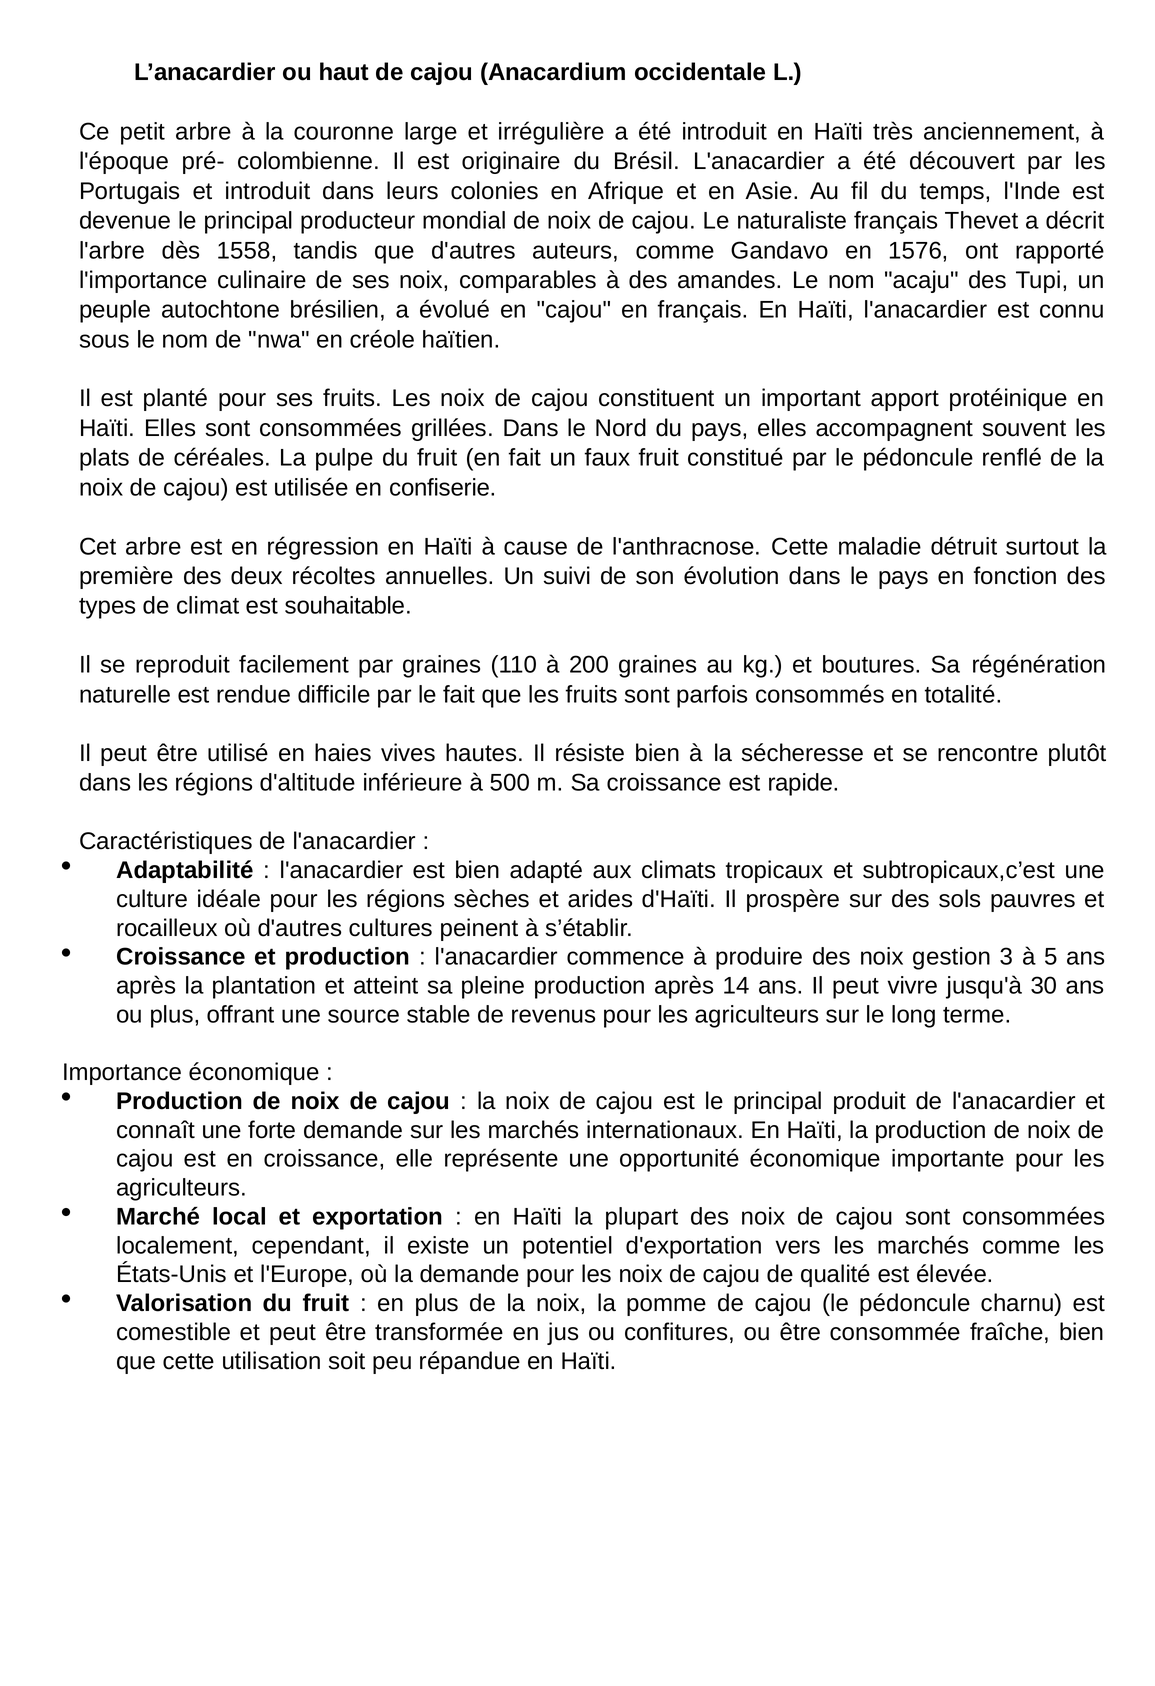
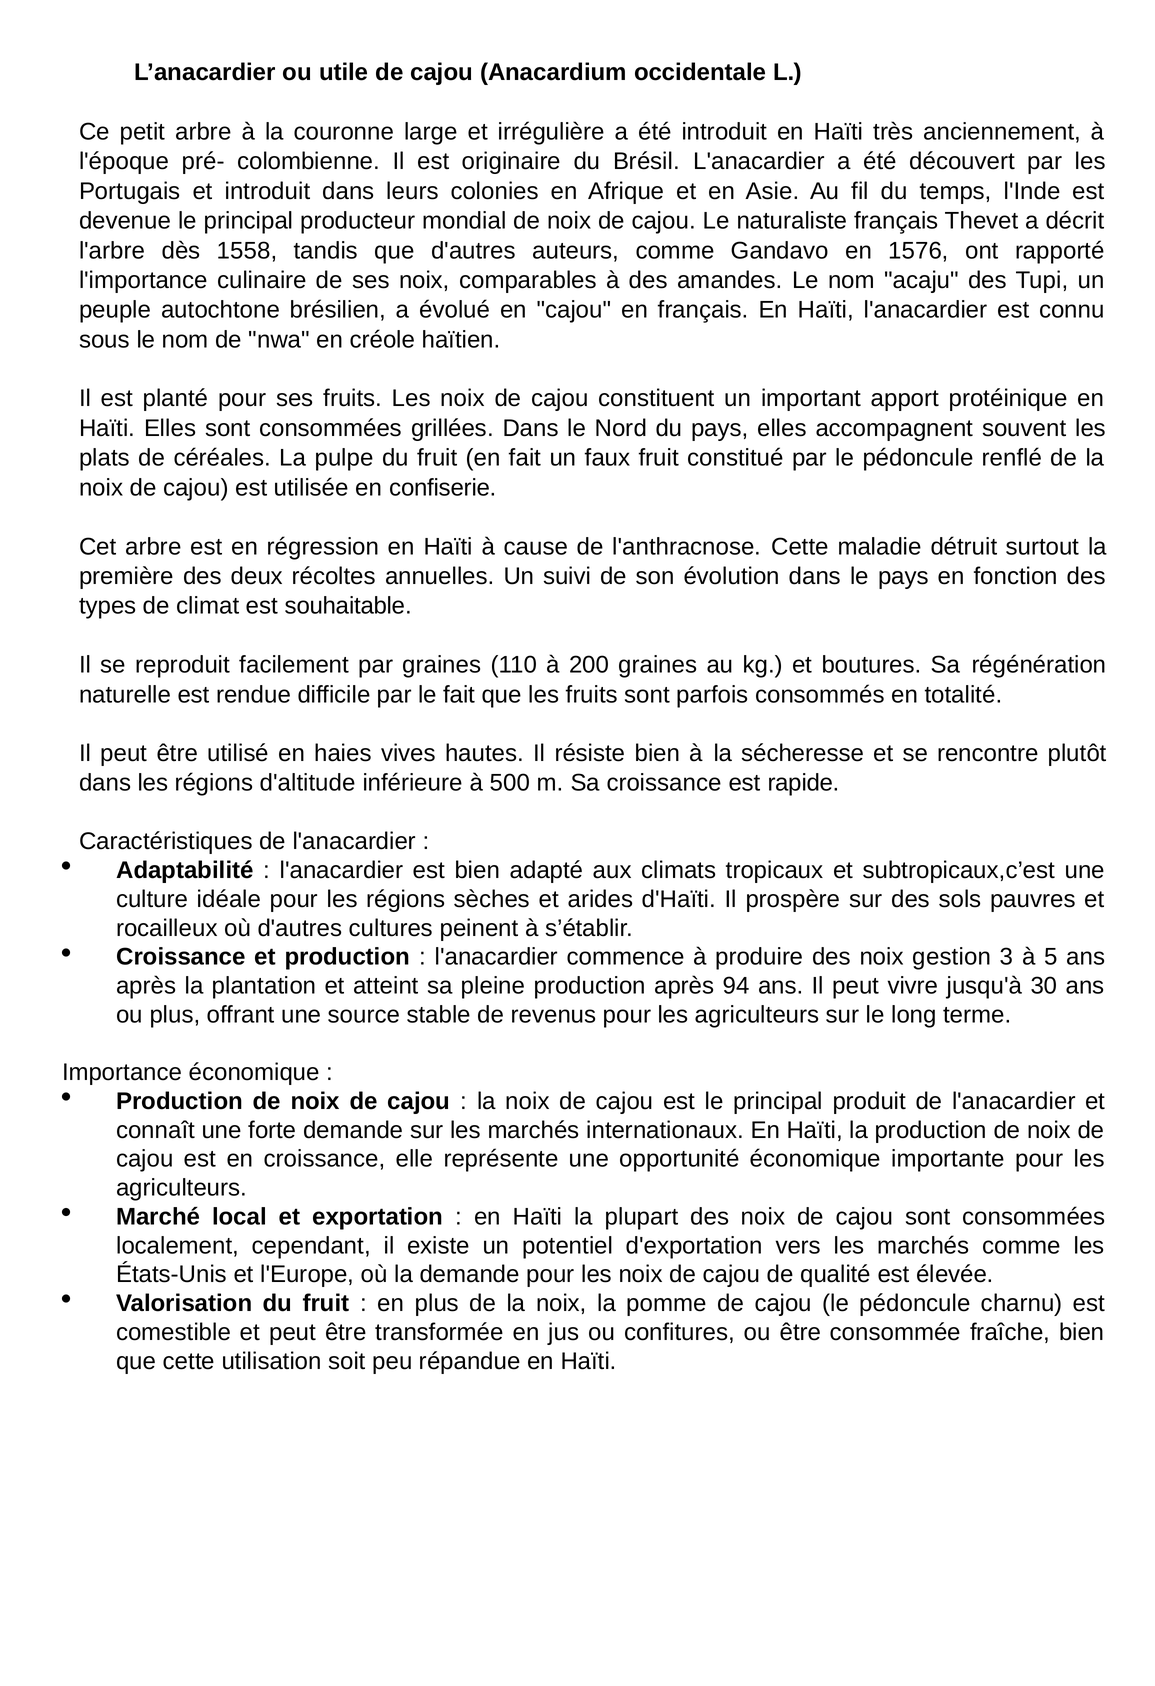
haut: haut -> utile (344, 72)
14: 14 -> 94 (736, 986)
